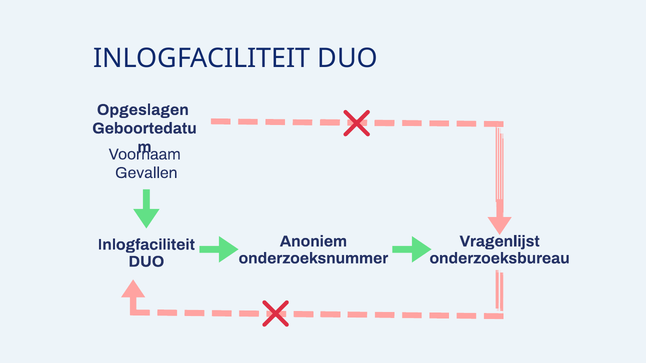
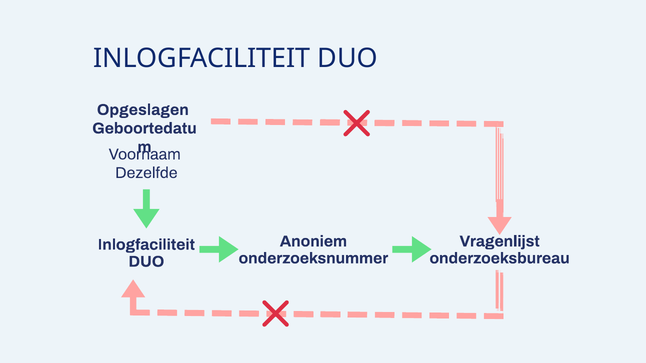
Gevallen: Gevallen -> Dezelfde (146, 173)
